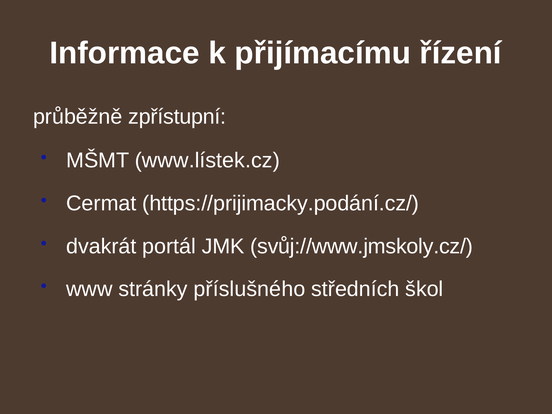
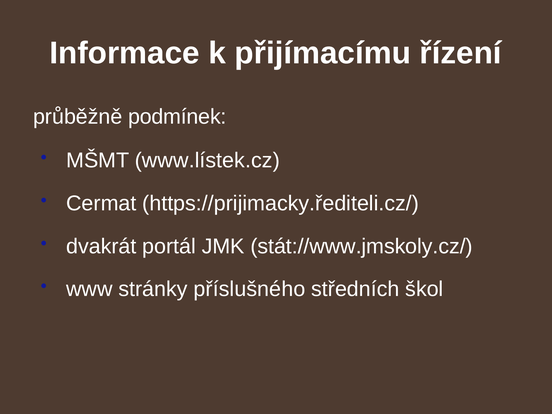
zpřístupní: zpřístupní -> podmínek (177, 117)
https://prijimacky.podání.cz/: https://prijimacky.podání.cz/ -> https://prijimacky.řediteli.cz/ (281, 203)
svůj://www.jmskoly.cz/: svůj://www.jmskoly.cz/ -> stát://www.jmskoly.cz/ (362, 246)
